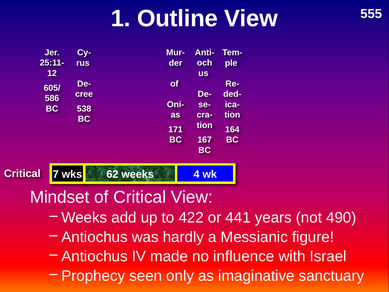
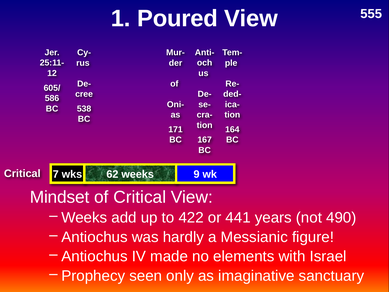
Outline: Outline -> Poured (178, 18)
4: 4 -> 9 (197, 174)
influence: influence -> elements (244, 256)
